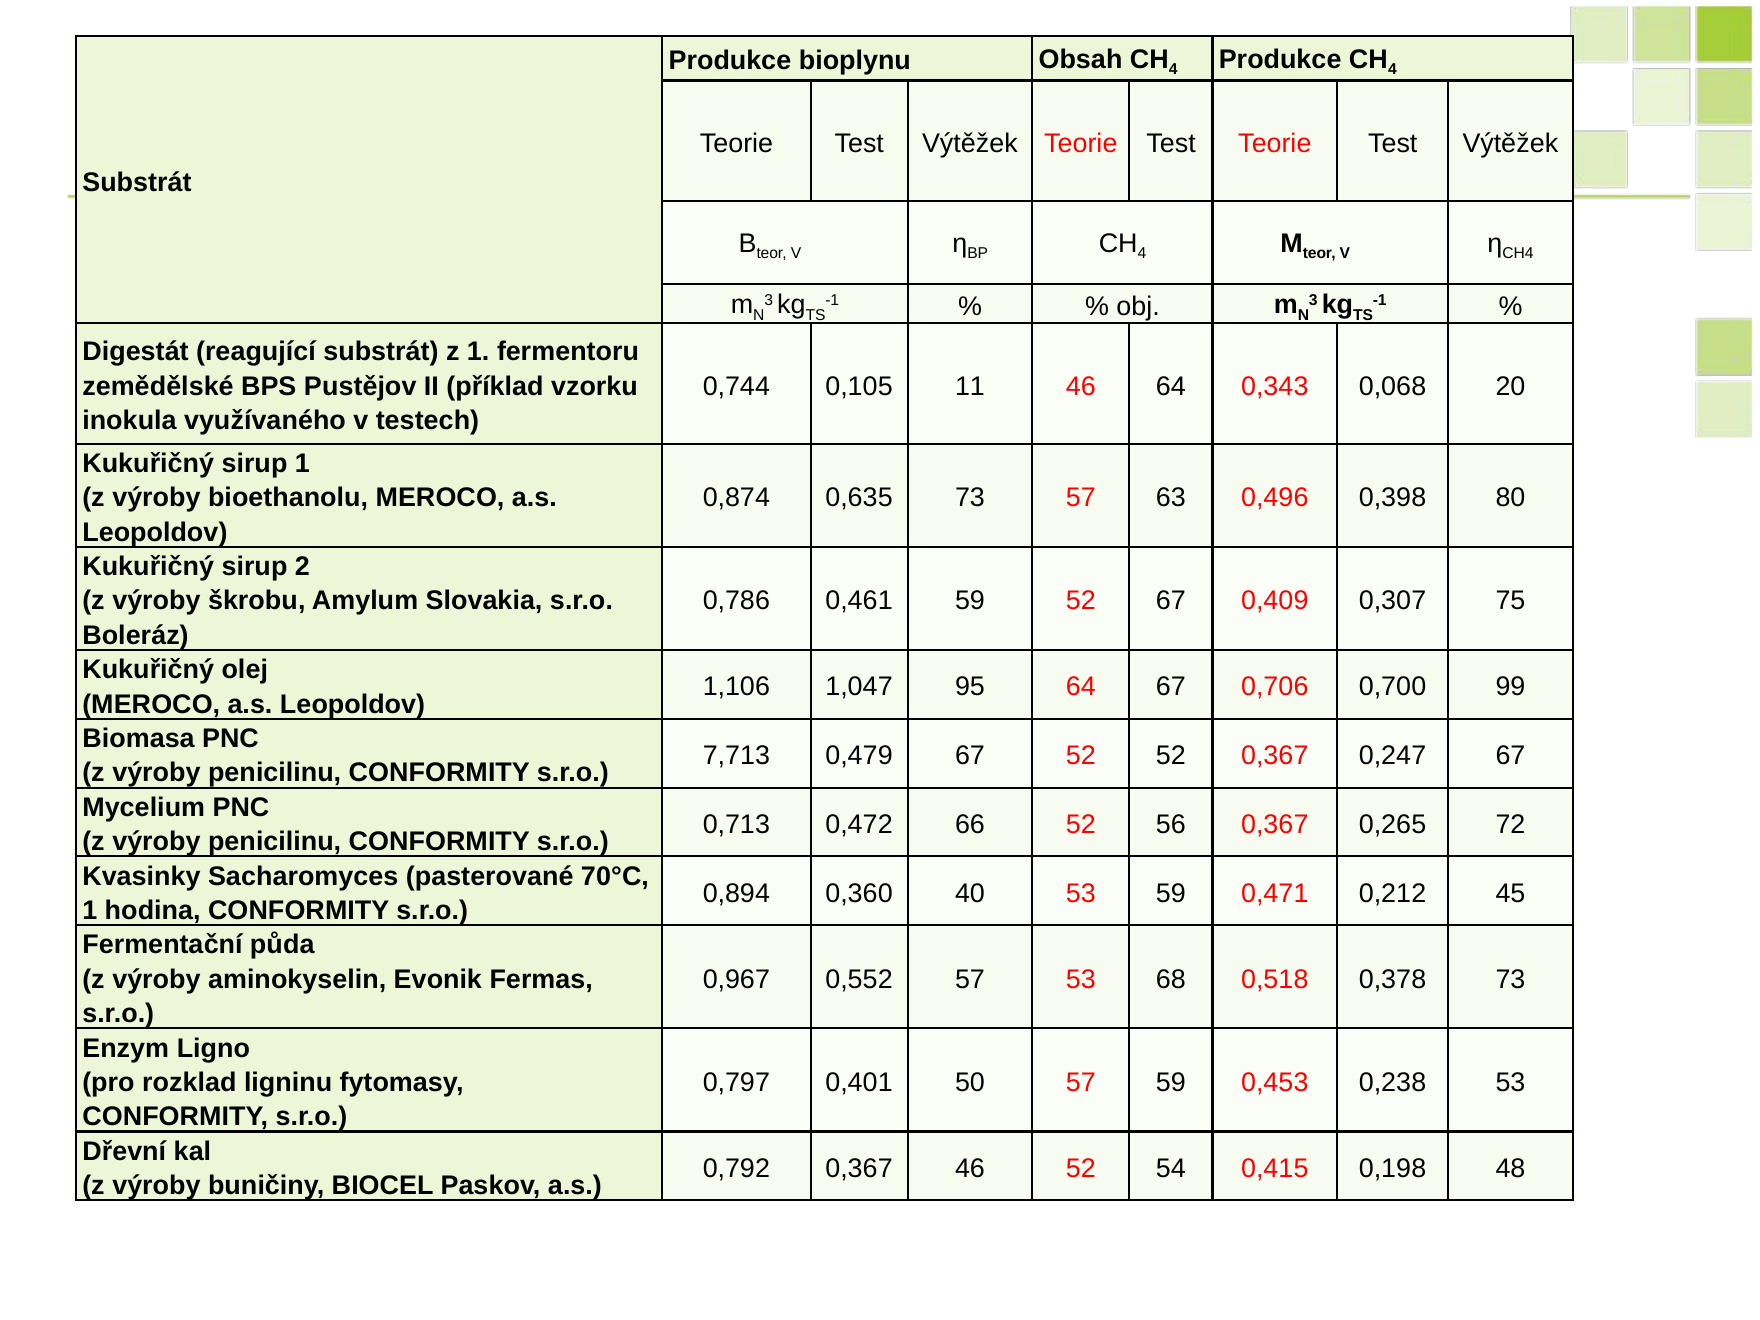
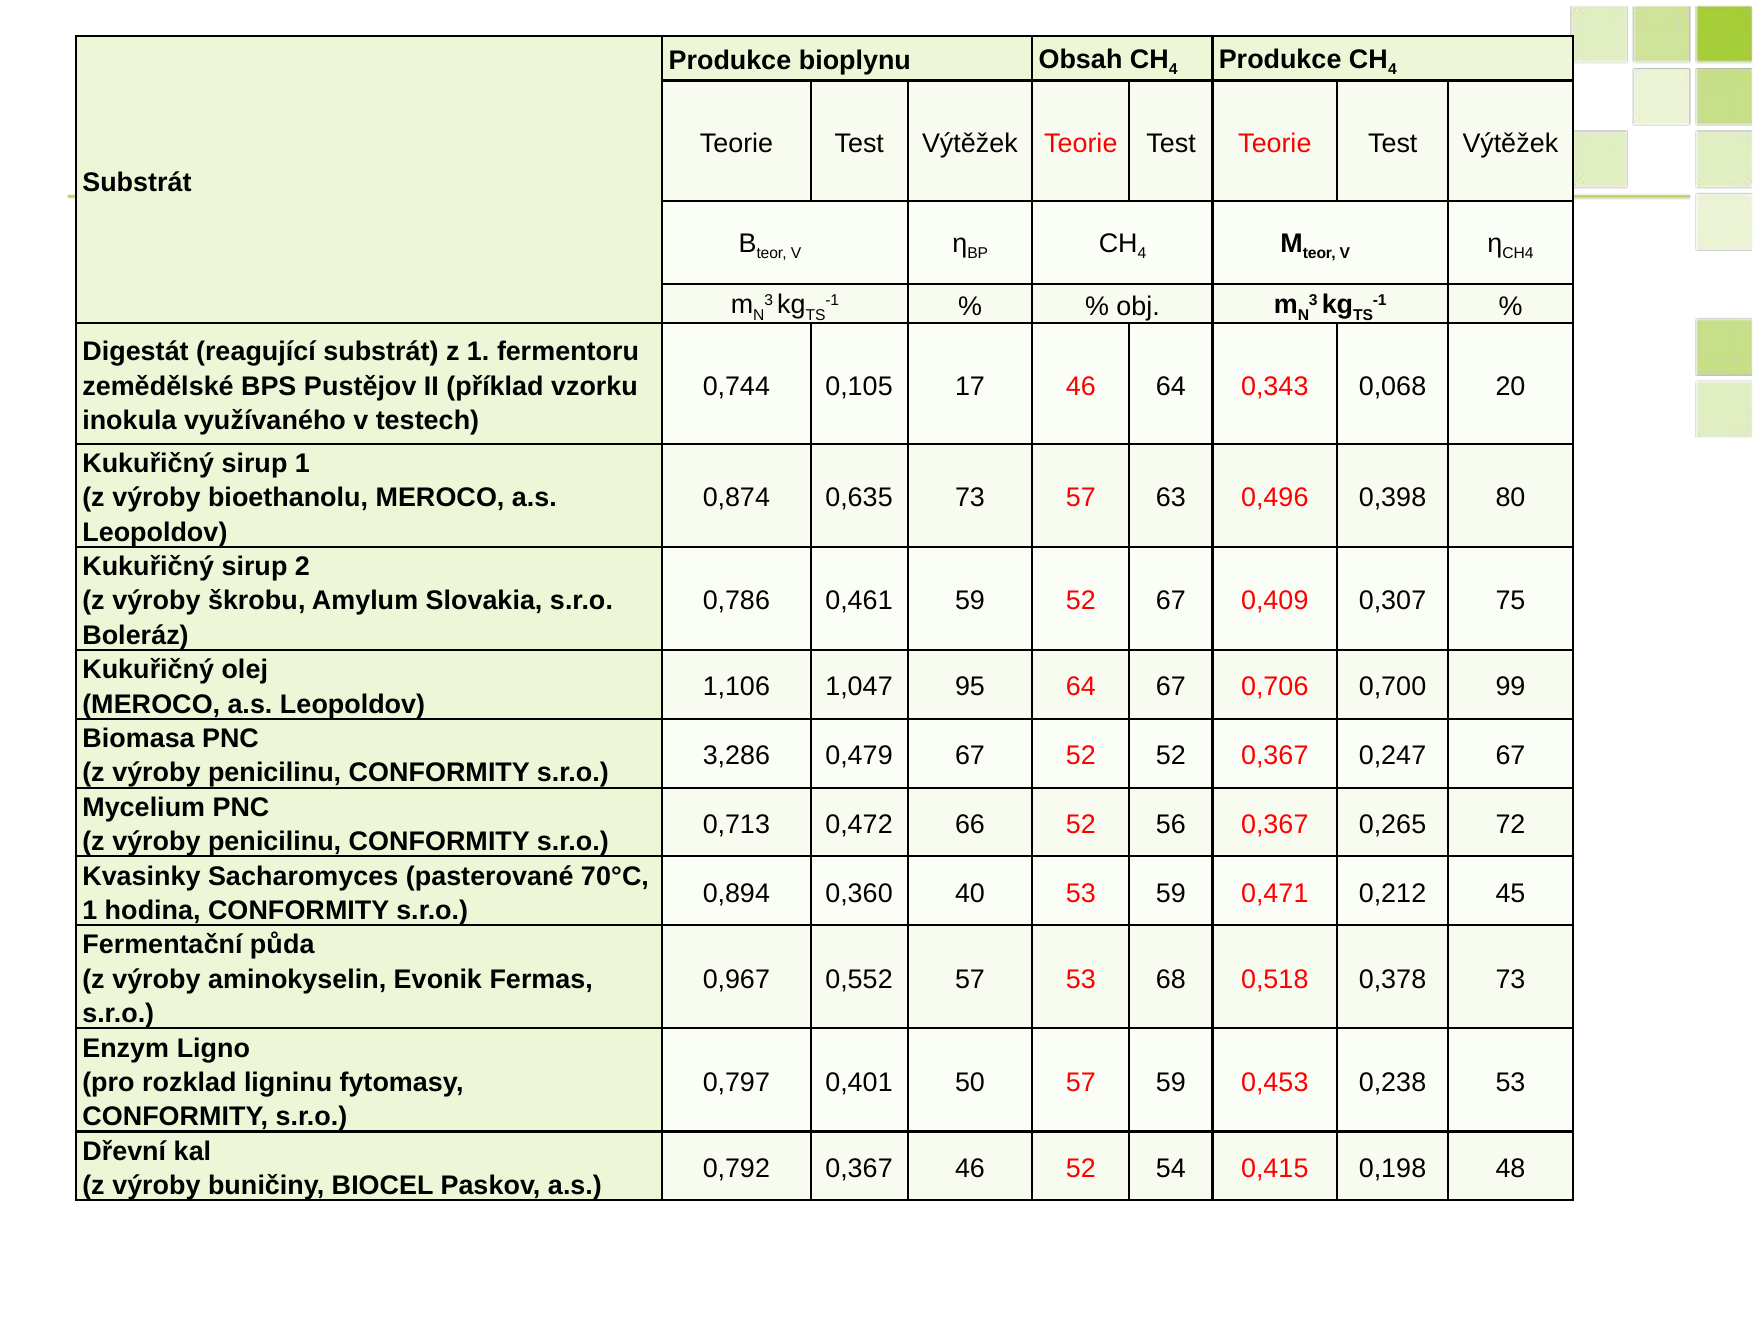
11: 11 -> 17 (970, 386)
7,713: 7,713 -> 3,286 (736, 756)
